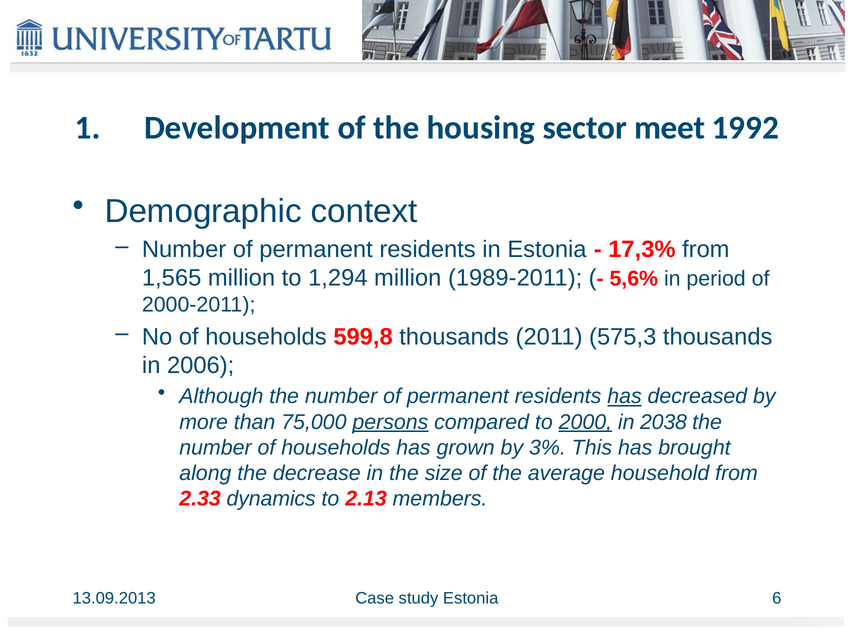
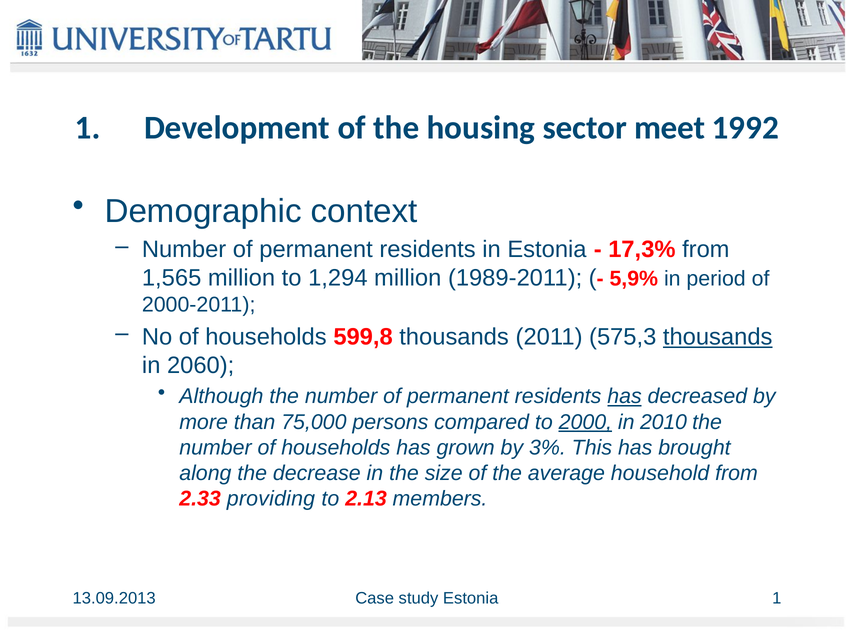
5,6%: 5,6% -> 5,9% (634, 279)
thousands underline: none -> present (718, 337)
2006: 2006 -> 2060 (201, 366)
persons underline: present -> none (390, 422)
2038: 2038 -> 2010 (663, 422)
dynamics: dynamics -> providing (271, 499)
Estonia 6: 6 -> 1 (777, 599)
